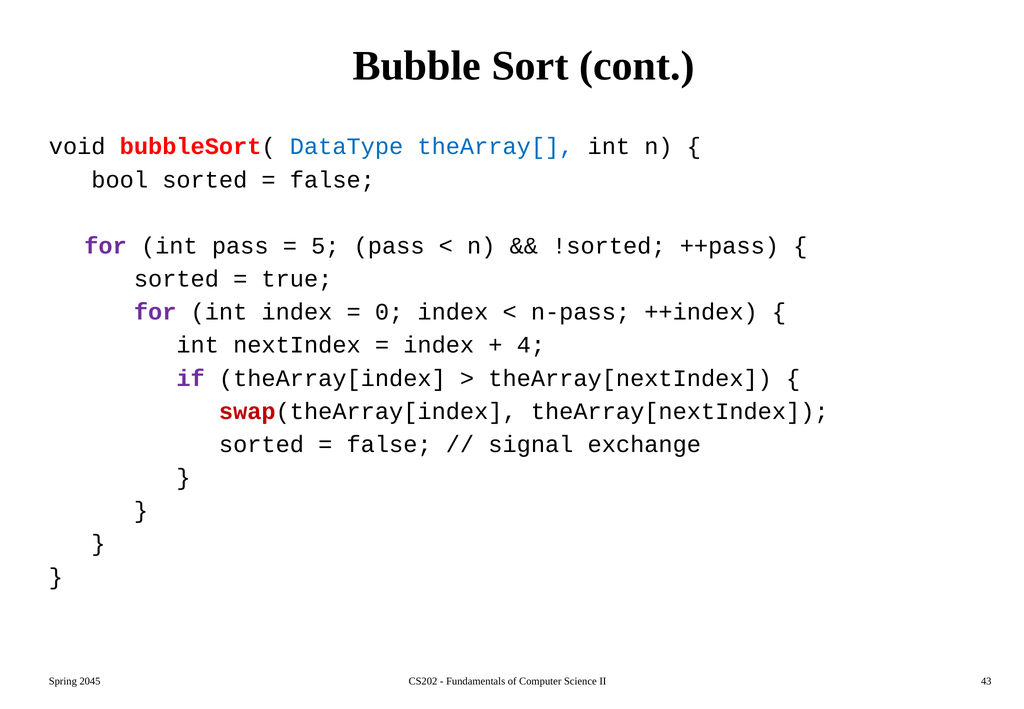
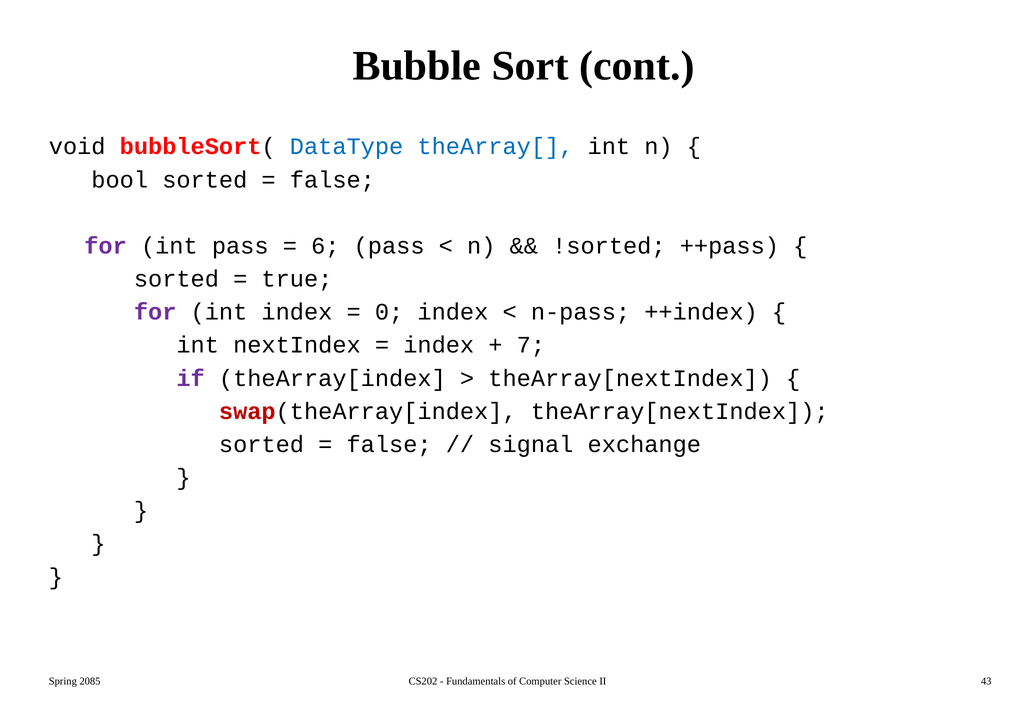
5: 5 -> 6 (325, 246)
4: 4 -> 7 (531, 345)
2045: 2045 -> 2085 (90, 681)
